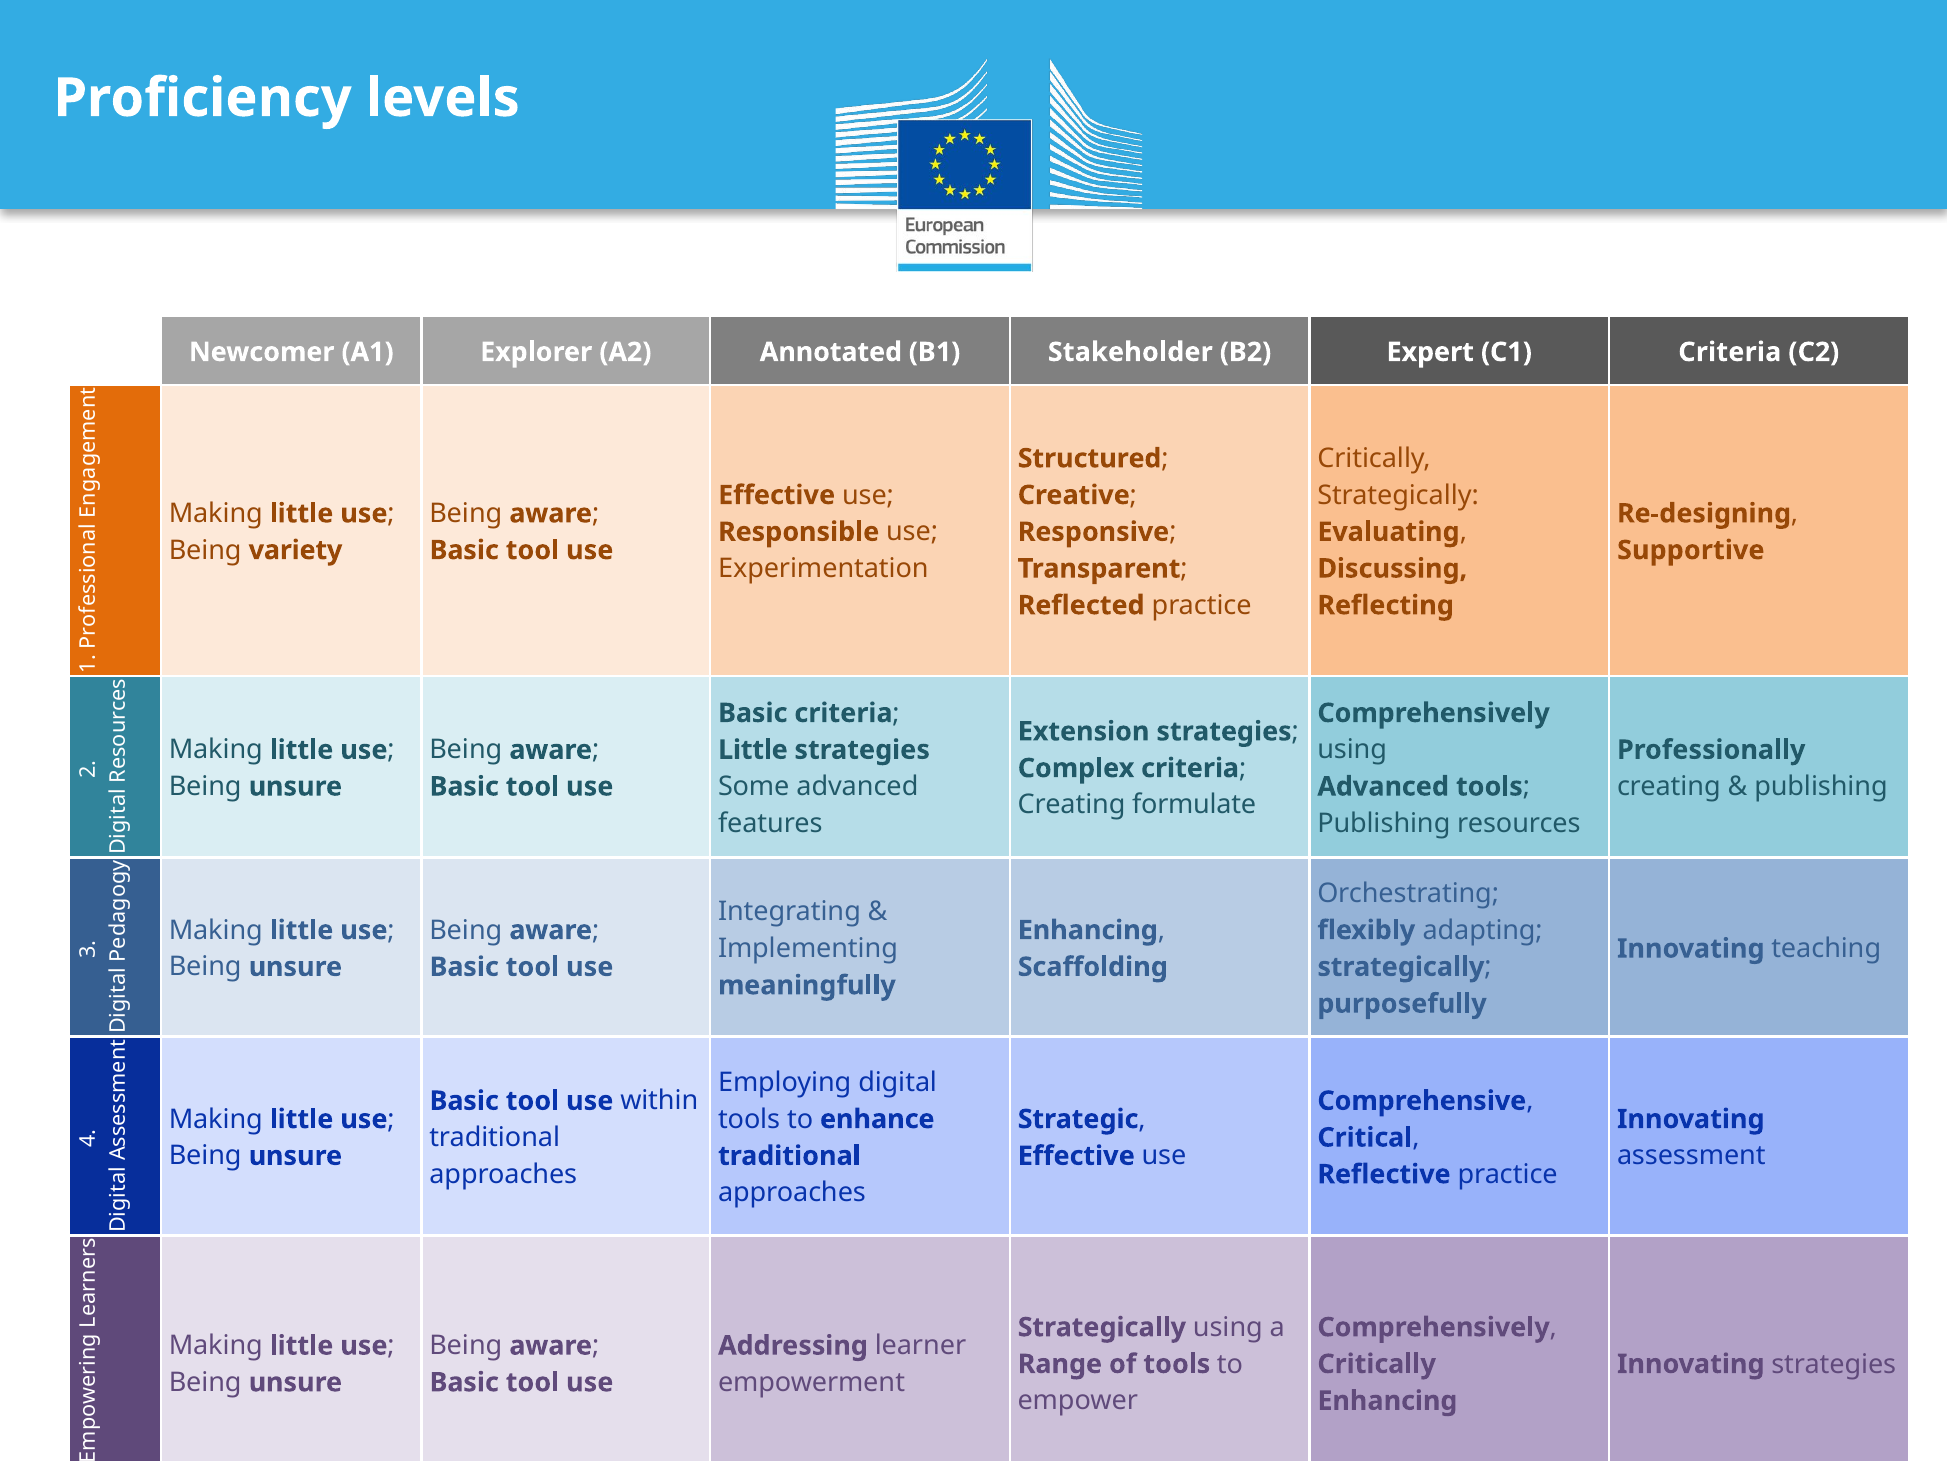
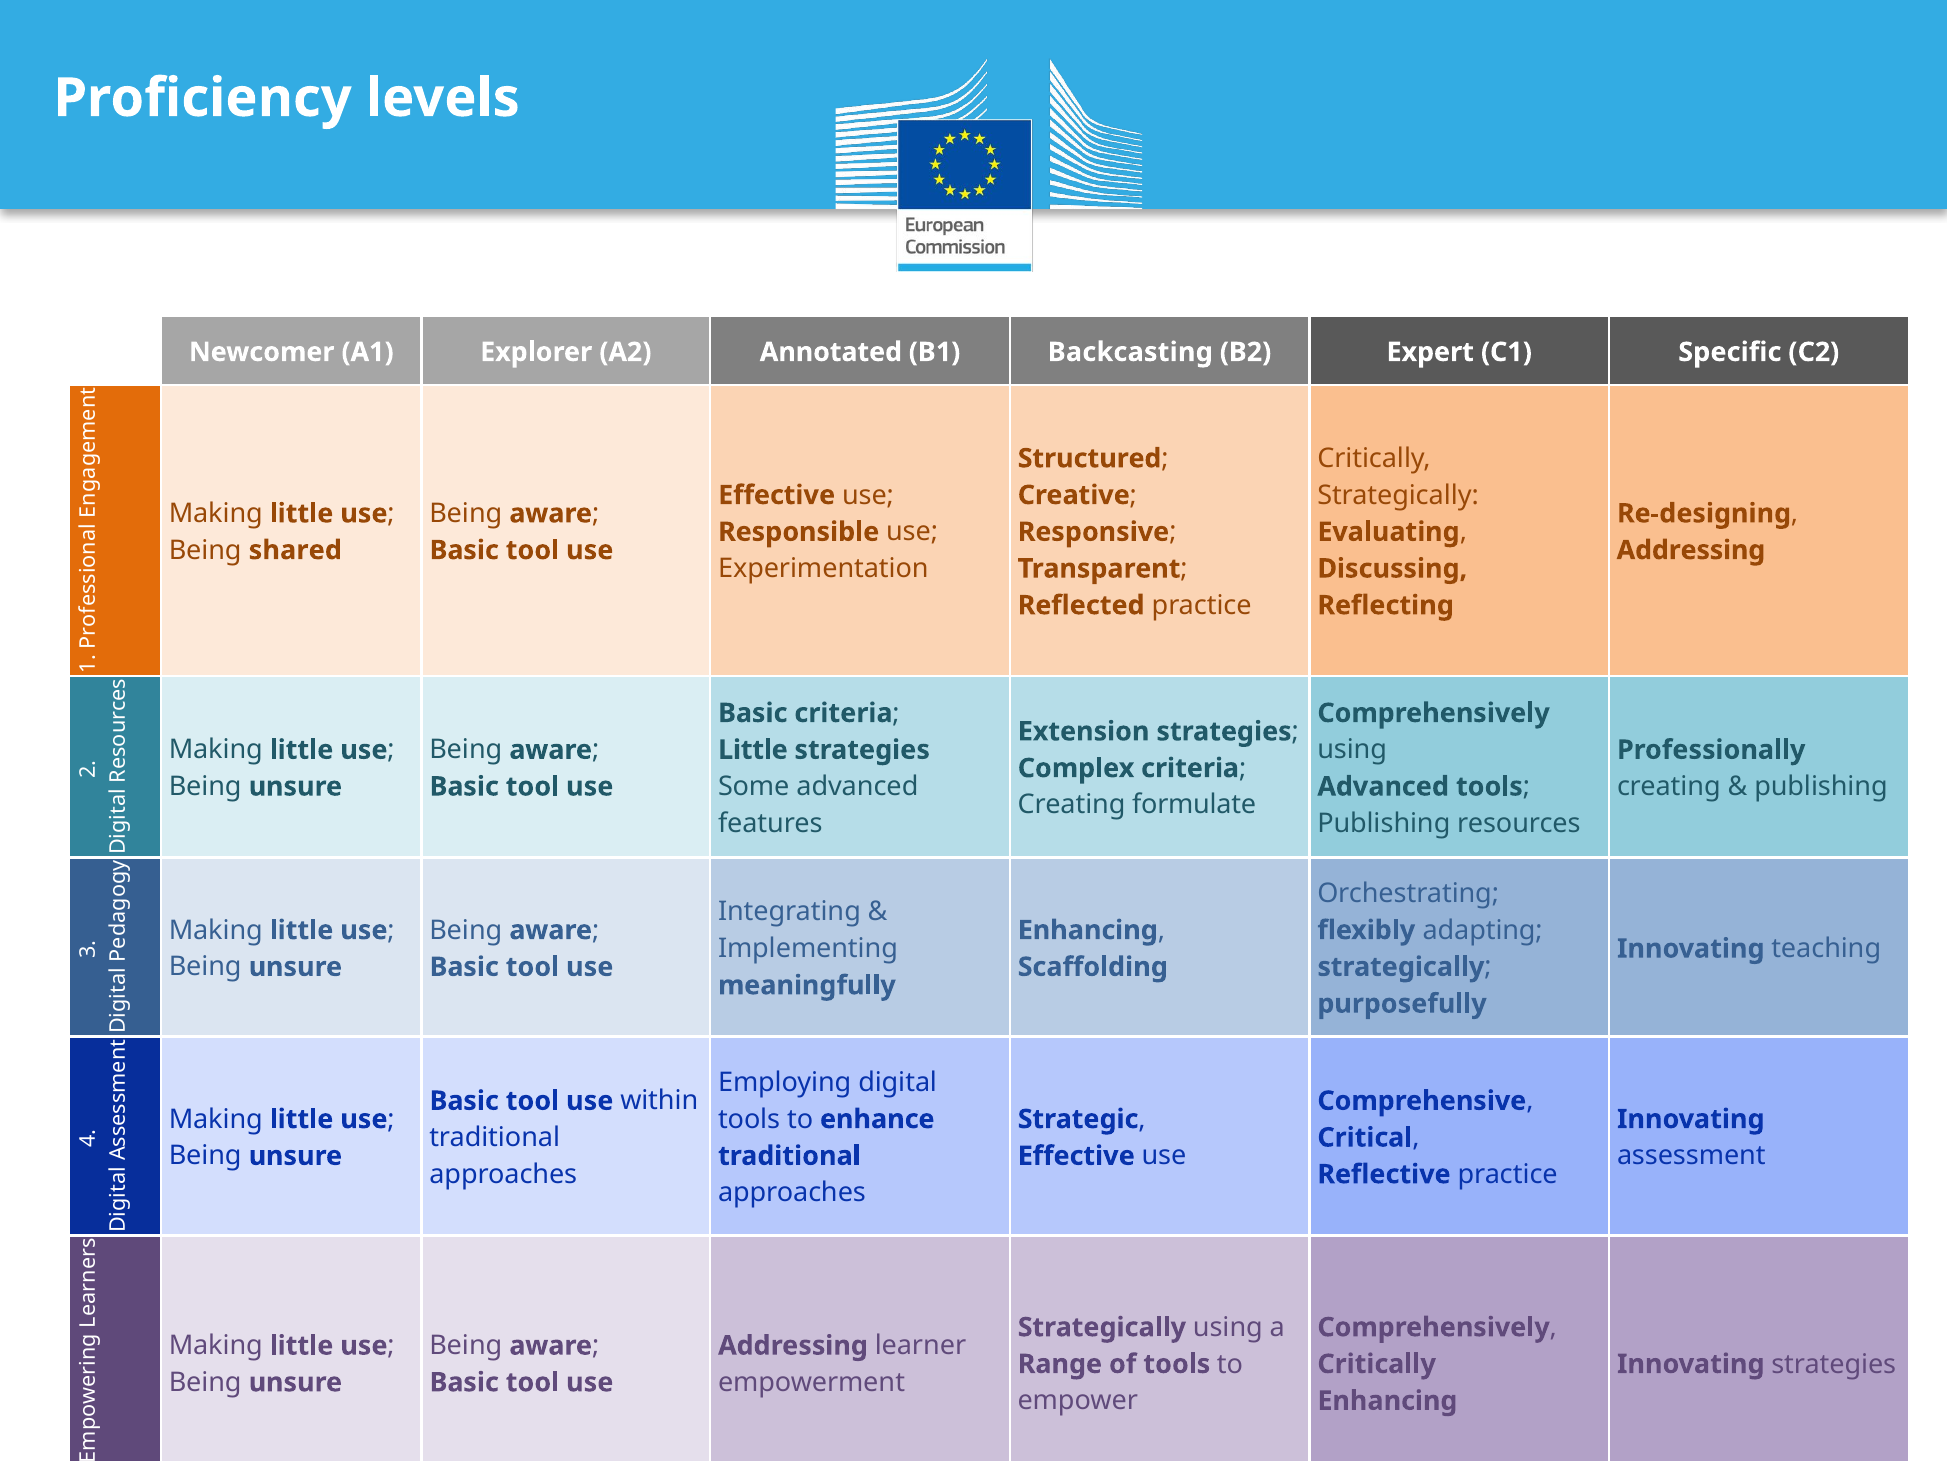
Stakeholder: Stakeholder -> Backcasting (1130, 352)
C1 Criteria: Criteria -> Specific (1730, 352)
variety: variety -> shared (295, 550)
Supportive: Supportive -> Addressing (1691, 550)
